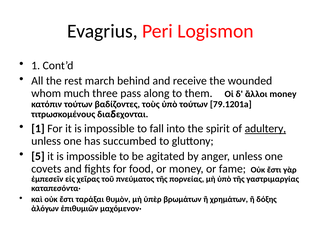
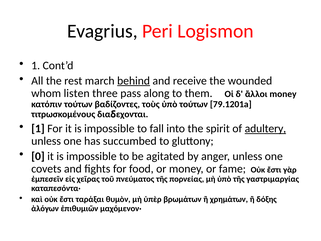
behind underline: none -> present (134, 81)
much: much -> listen (77, 93)
5: 5 -> 0 (38, 156)
